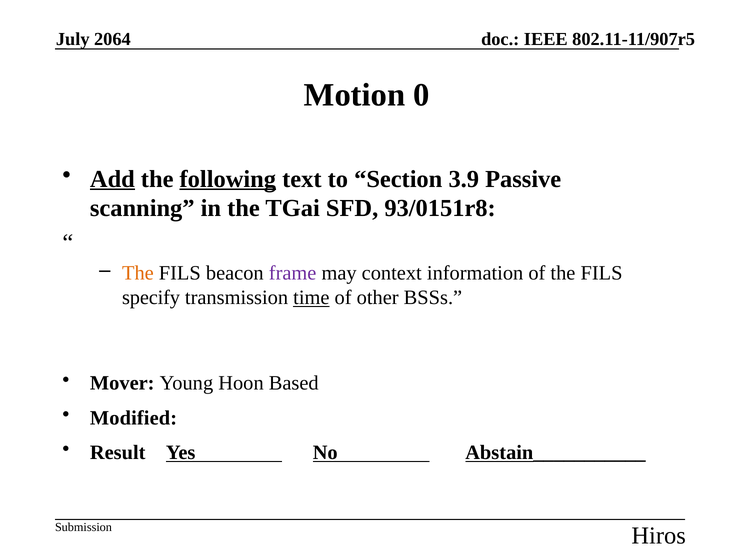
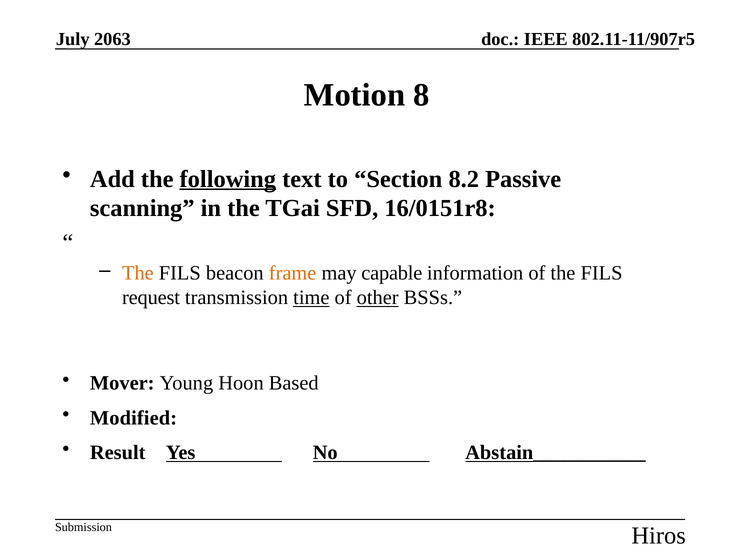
2064: 2064 -> 2063 (112, 39)
0: 0 -> 8 (422, 95)
Add underline: present -> none (112, 179)
3.9: 3.9 -> 8.2 (464, 179)
93/0151r8: 93/0151r8 -> 16/0151r8 (440, 208)
frame colour: purple -> orange (293, 273)
context: context -> capable (392, 273)
specify: specify -> request (151, 298)
other underline: none -> present (378, 298)
